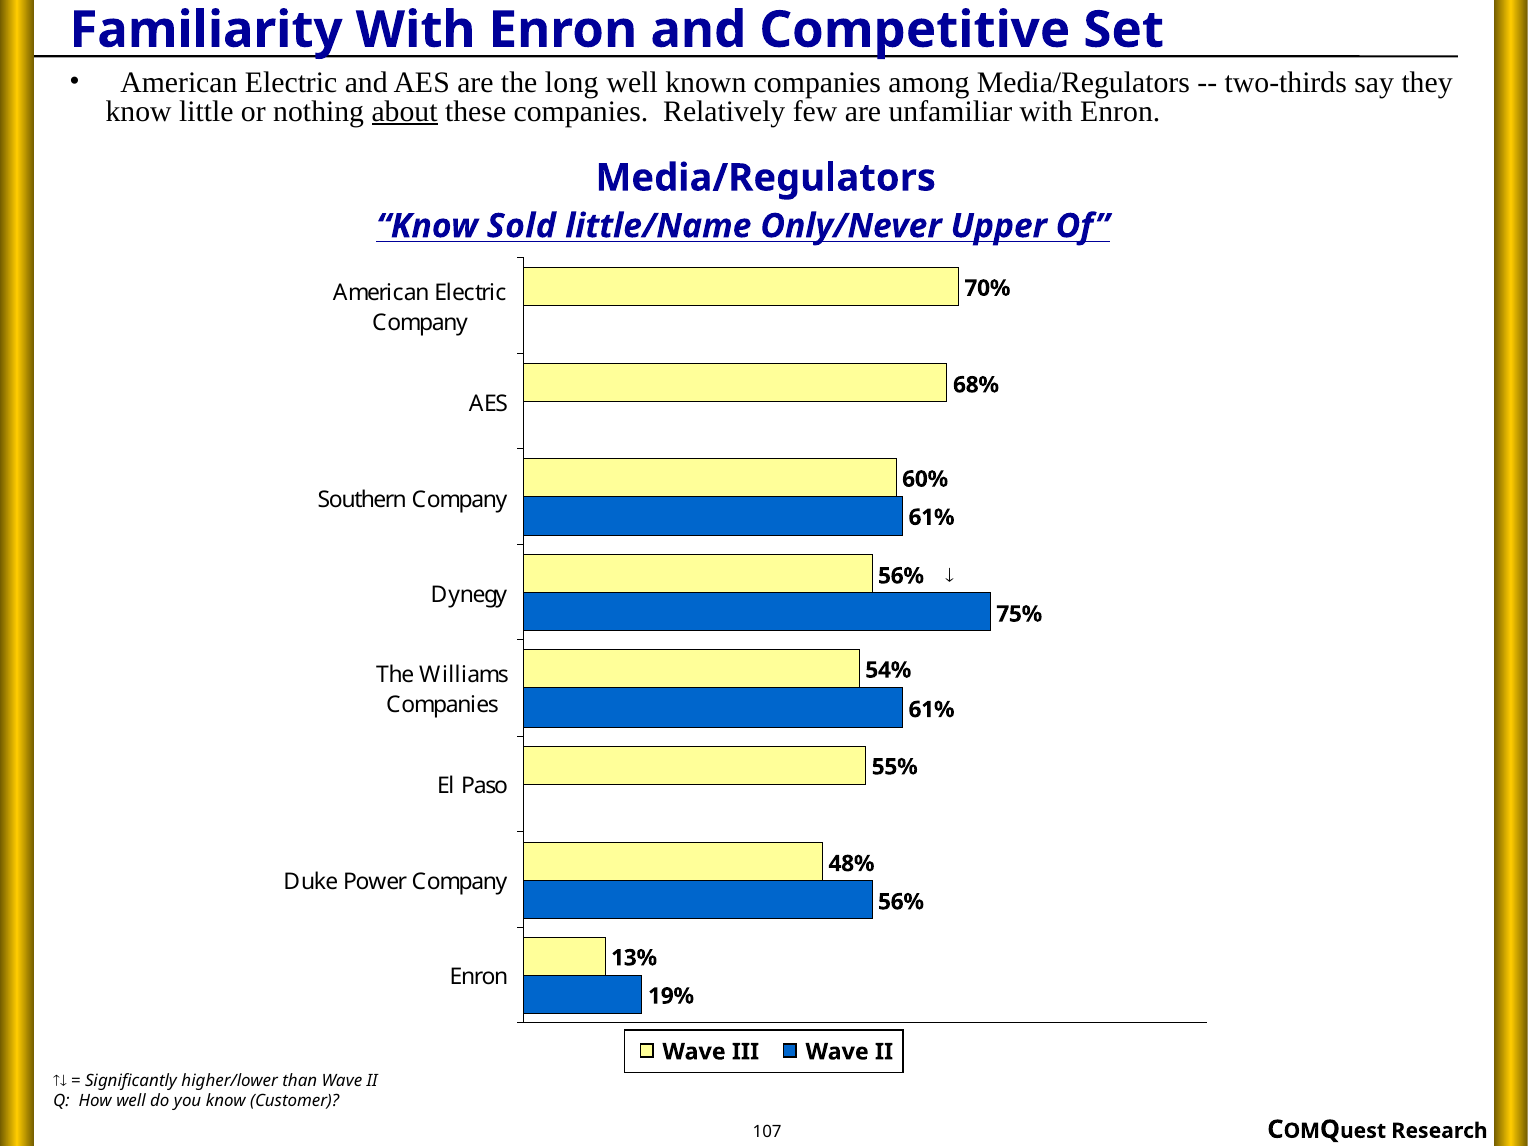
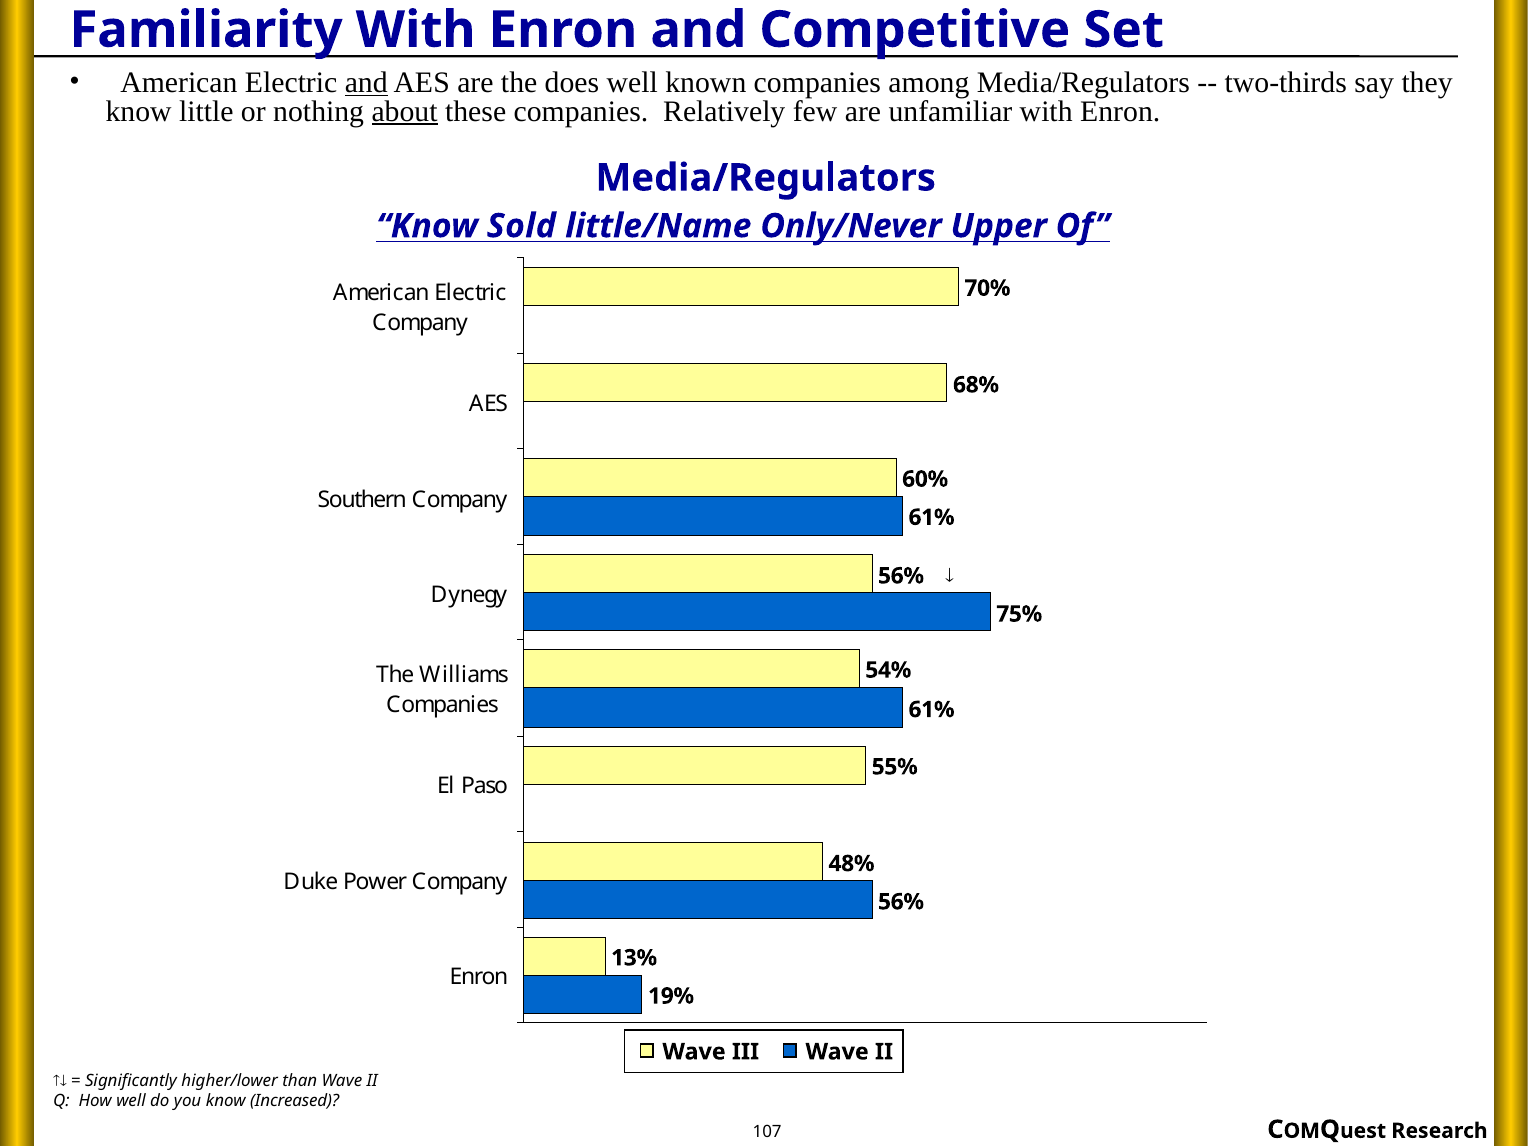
and underline: none -> present (366, 83)
long: long -> does (572, 83)
Customer: Customer -> Increased (295, 1101)
